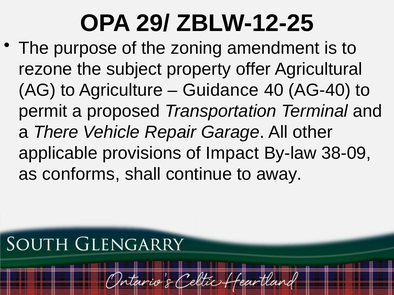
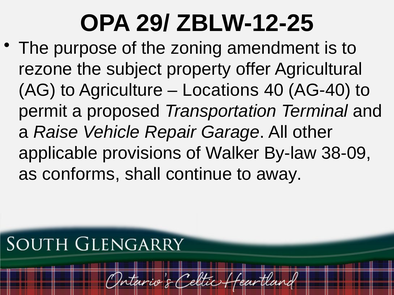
Guidance: Guidance -> Locations (221, 90)
There: There -> Raise (56, 132)
Impact: Impact -> Walker (232, 153)
